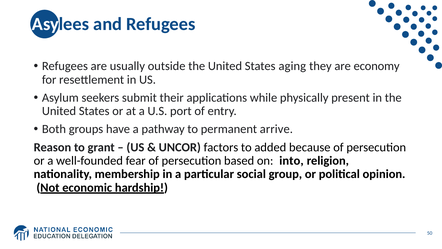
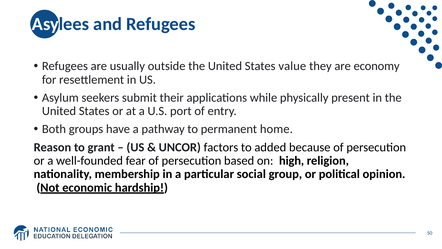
aging: aging -> value (292, 66)
arrive: arrive -> home (276, 129)
into: into -> high (292, 161)
